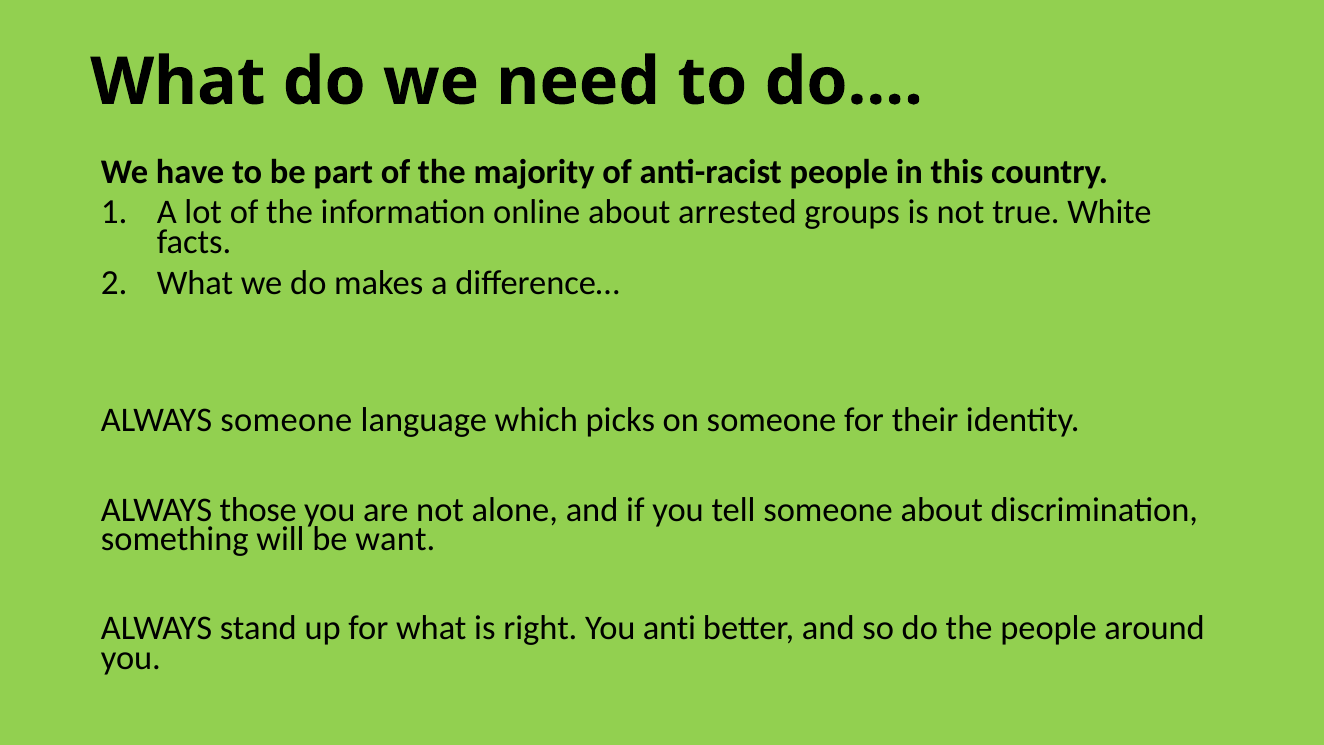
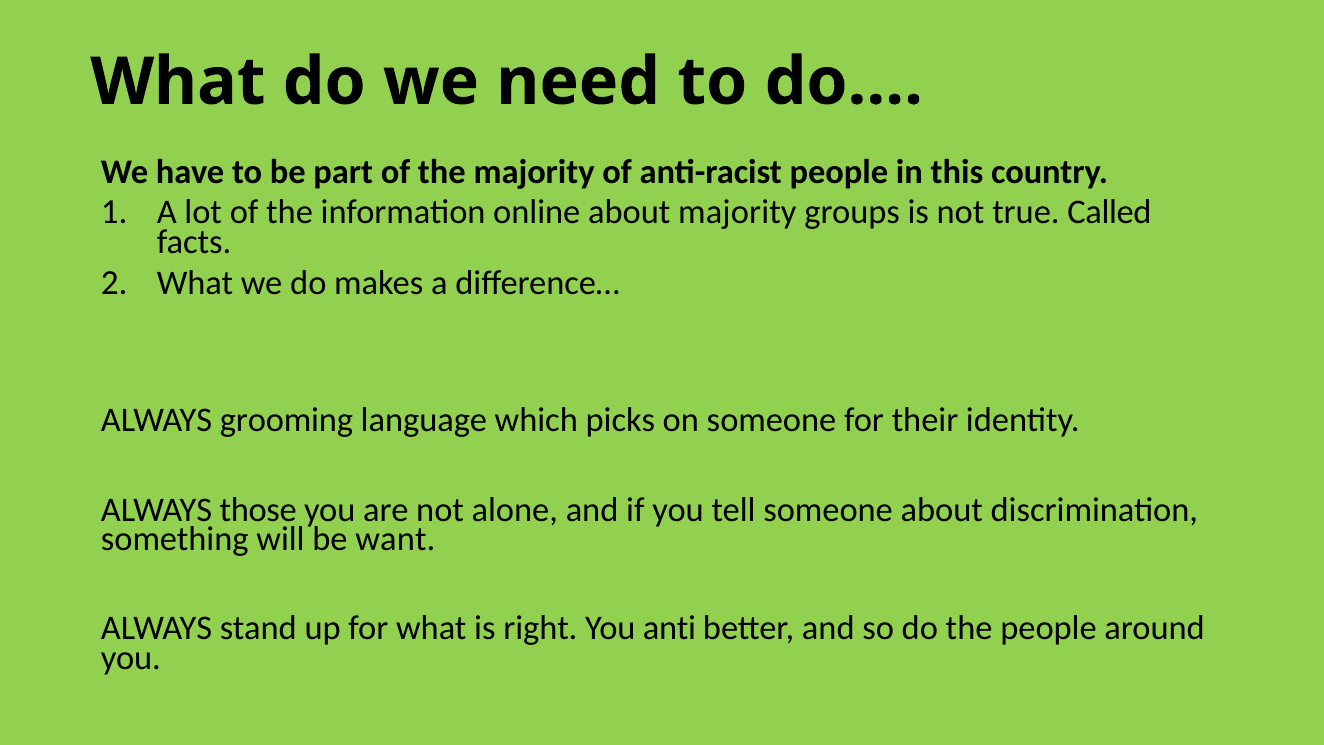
about arrested: arrested -> majority (737, 213)
White: White -> Called (1109, 213)
ALWAYS someone: someone -> grooming (287, 420)
